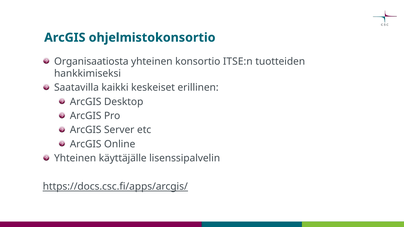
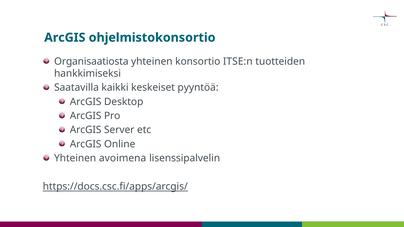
erillinen: erillinen -> pyyntöä (198, 88)
käyttäjälle: käyttäjälle -> avoimena (123, 158)
